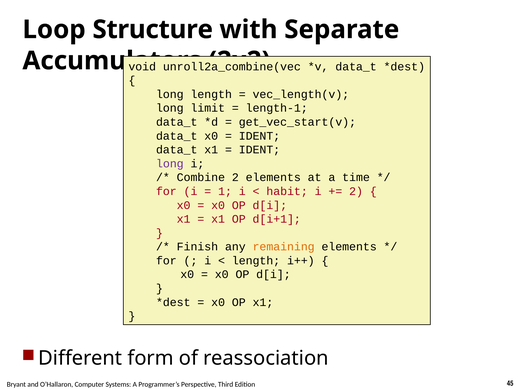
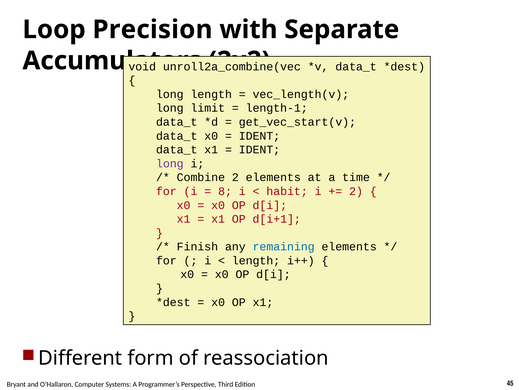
Structure: Structure -> Precision (152, 29)
1: 1 -> 8 (225, 191)
remaining colour: orange -> blue (284, 246)
